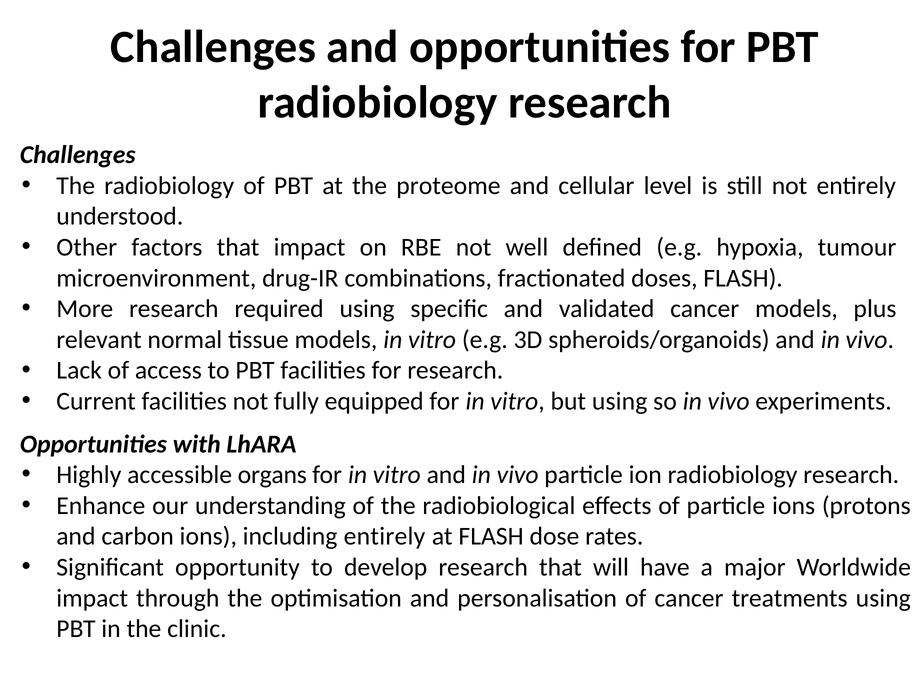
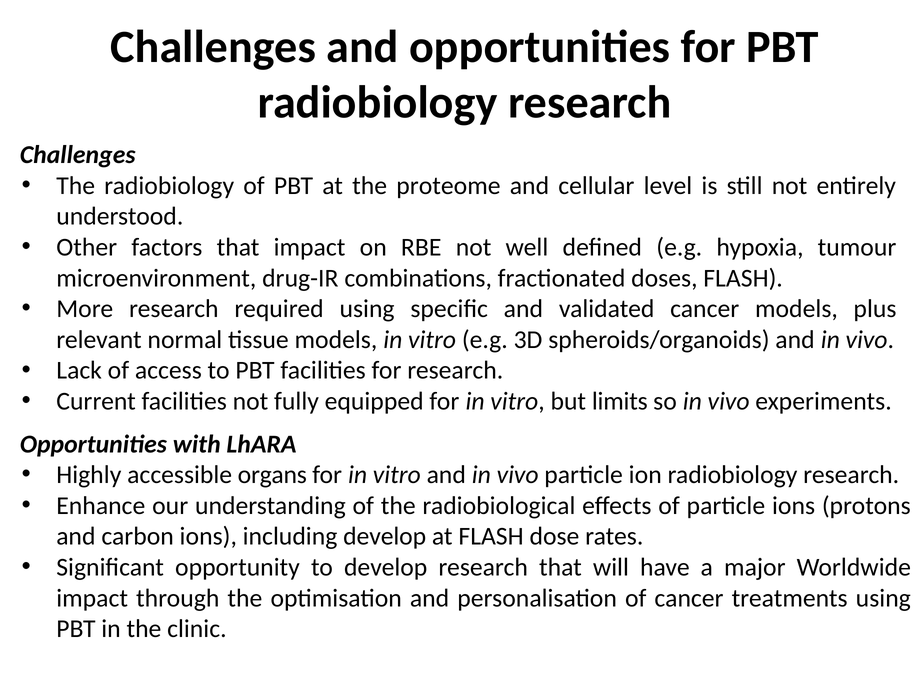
but using: using -> limits (620, 401)
including entirely: entirely -> develop (385, 537)
